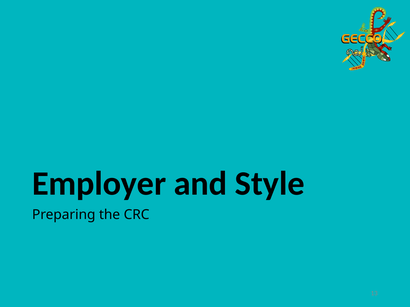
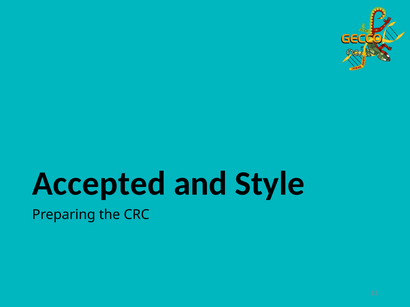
Employer: Employer -> Accepted (99, 184)
